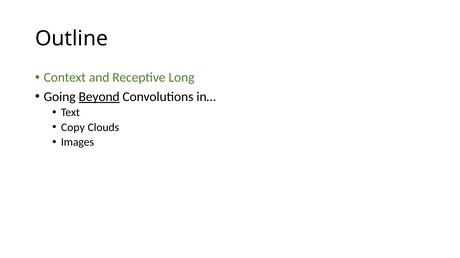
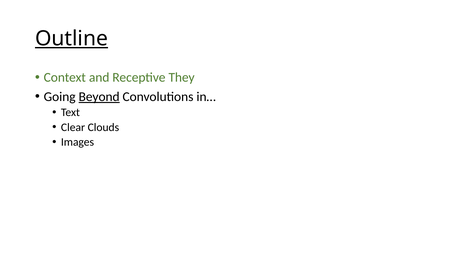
Outline underline: none -> present (72, 39)
Long: Long -> They (182, 78)
Copy: Copy -> Clear (73, 128)
